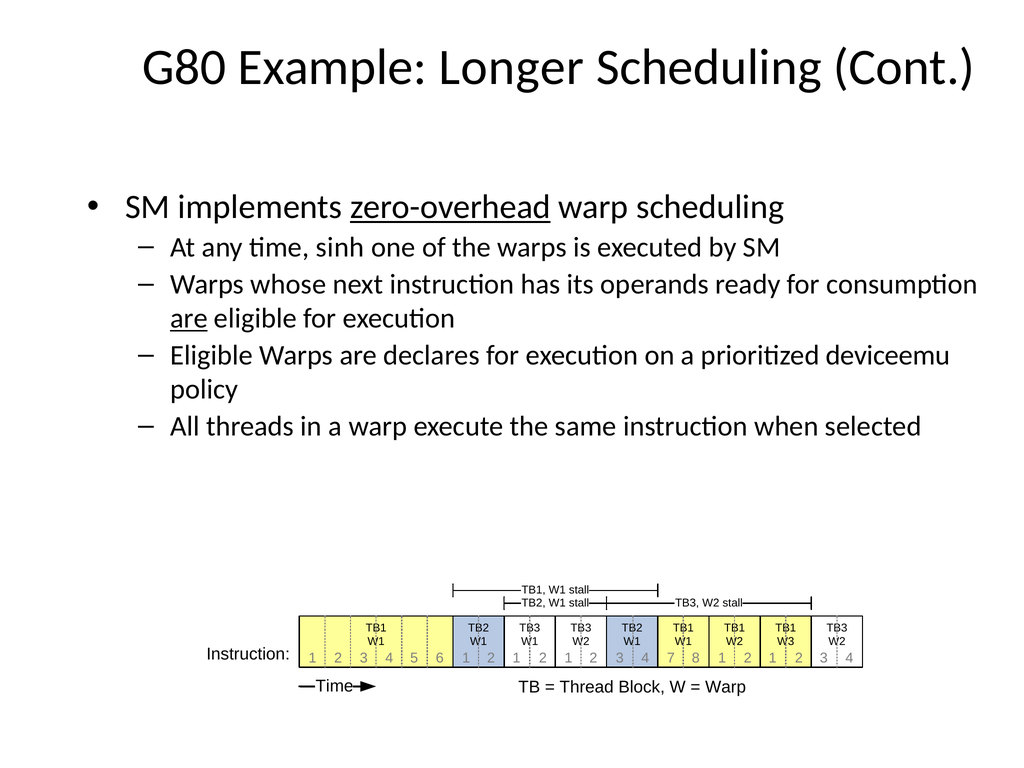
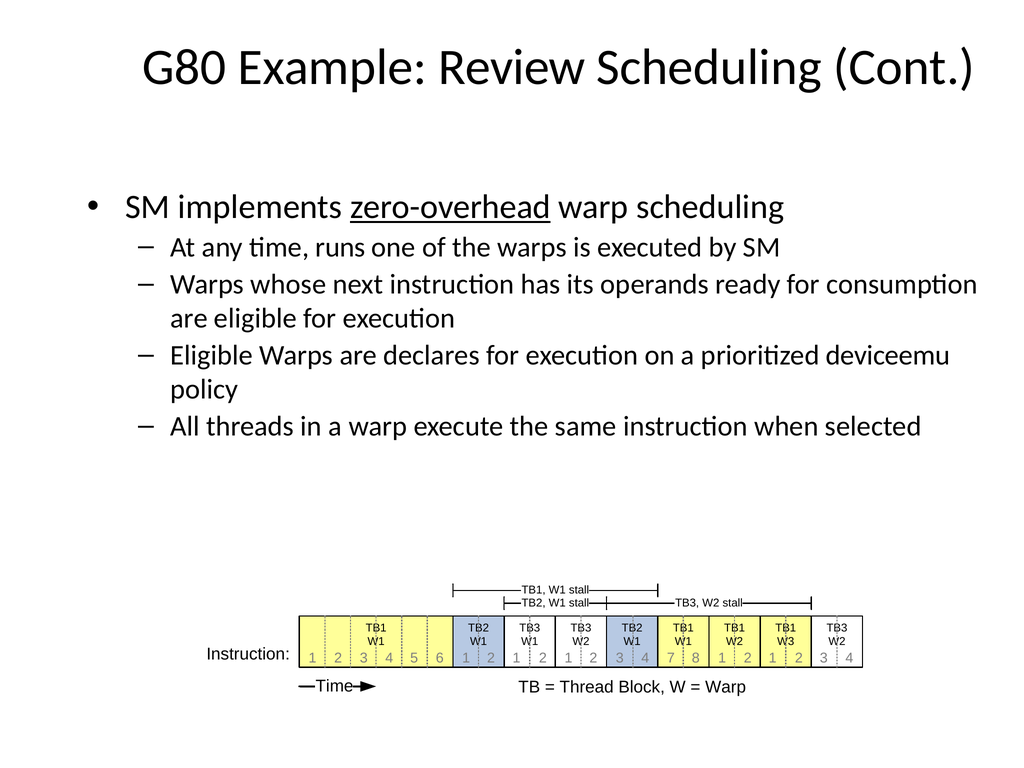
Longer: Longer -> Review (512, 68)
sinh: sinh -> runs (340, 247)
are underline: present -> none (189, 318)
